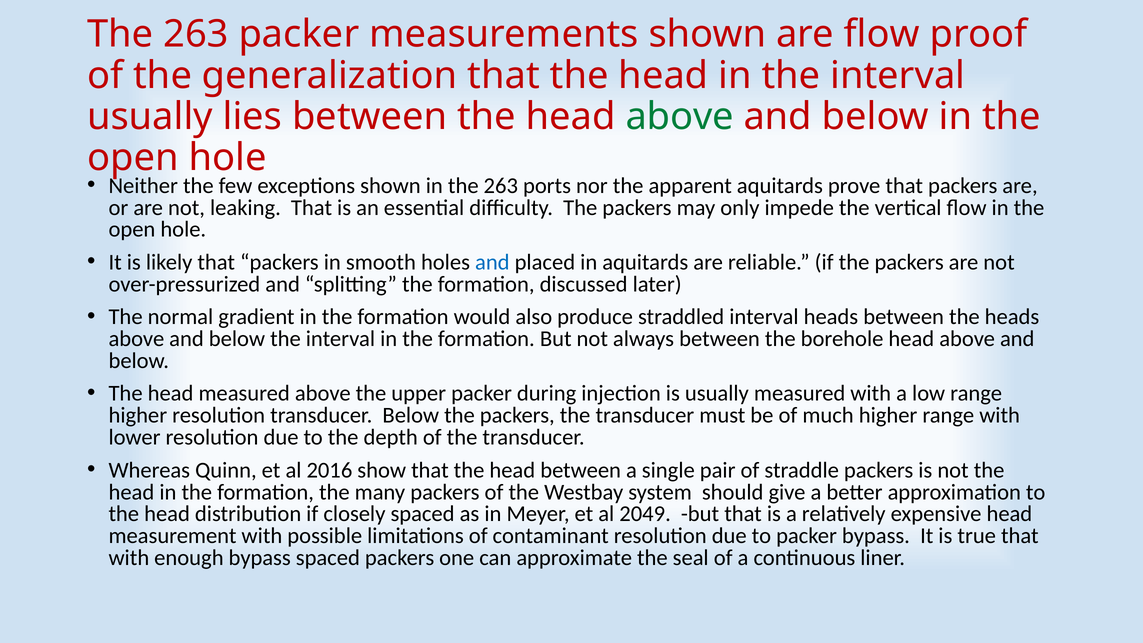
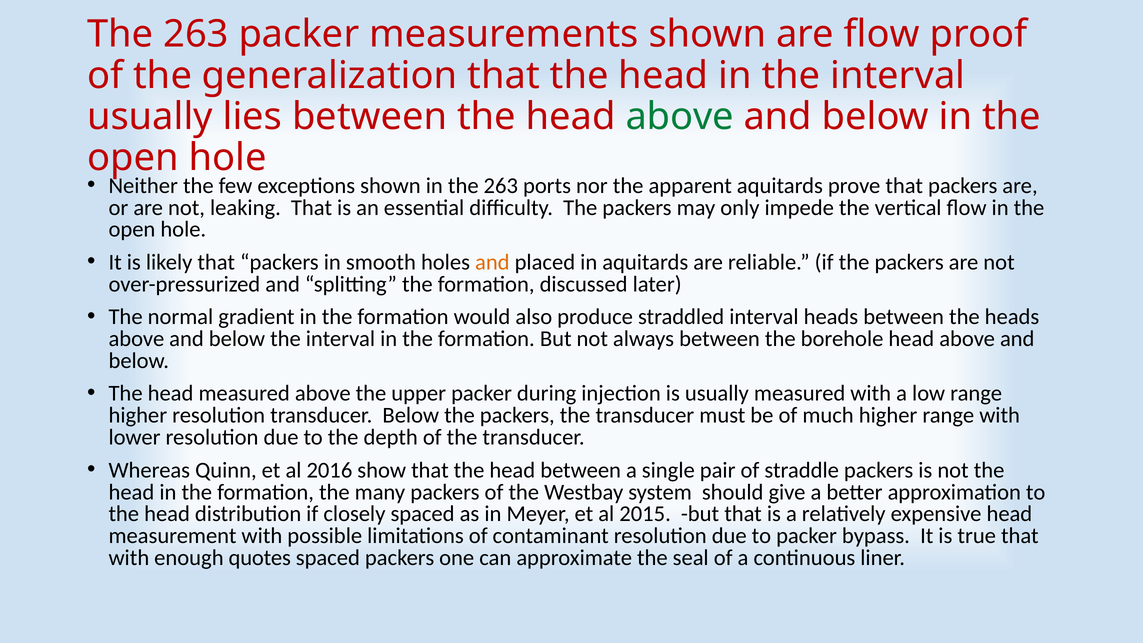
and colour: blue -> orange (492, 262)
2049: 2049 -> 2015 (645, 514)
enough bypass: bypass -> quotes (260, 558)
